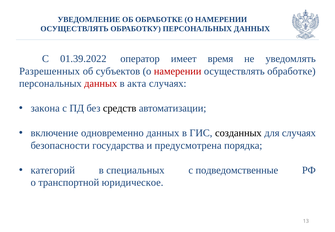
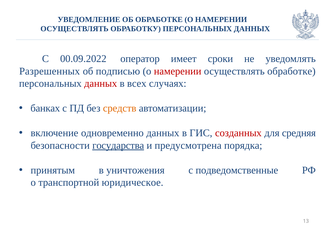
01.39.2022: 01.39.2022 -> 00.09.2022 (83, 59)
время: время -> сроки (220, 59)
субъектов: субъектов -> подписью (118, 71)
акта: акта -> всех (137, 84)
закона: закона -> банках (45, 108)
средств colour: black -> orange (120, 108)
созданных colour: black -> red (238, 133)
для случаях: случаях -> средняя (299, 133)
государства underline: none -> present (118, 145)
категорий: категорий -> принятым (53, 170)
специальных: специальных -> уничтожения (135, 170)
